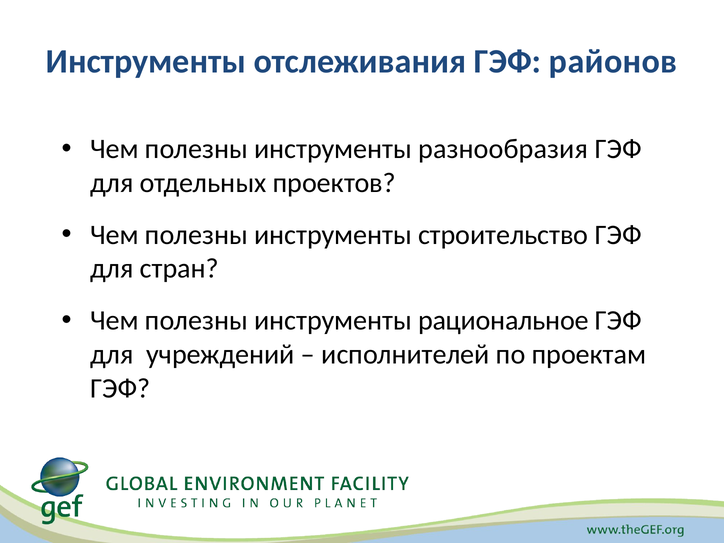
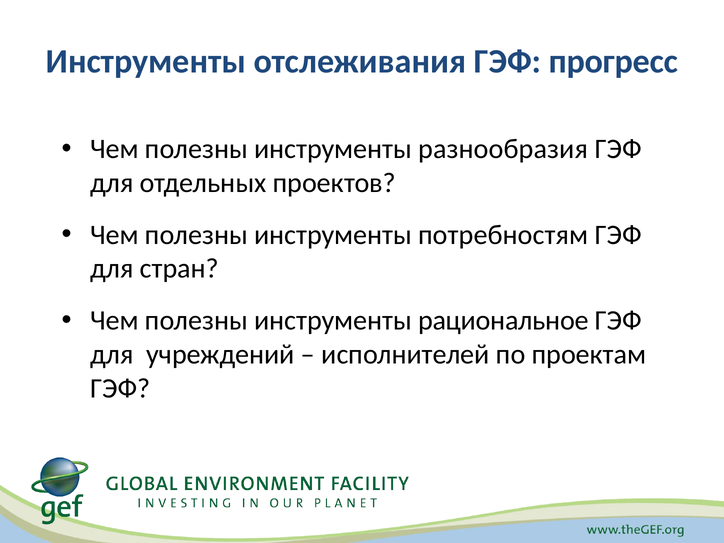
районов: районов -> прогресс (613, 62)
строительство: строительство -> потребностям (503, 235)
